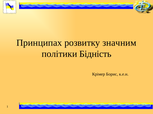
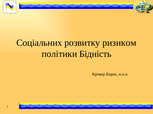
Принципах: Принципах -> Соціальних (39, 43)
значним: значним -> ризиком (119, 43)
